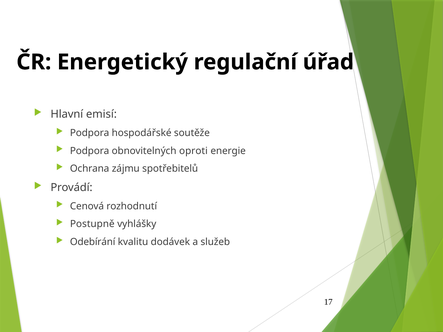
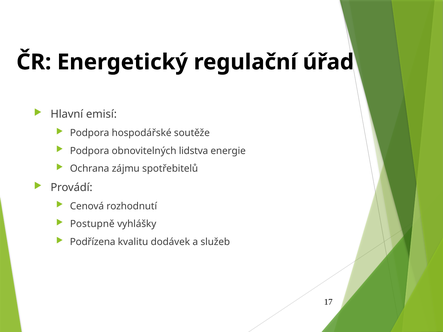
oproti: oproti -> lidstva (194, 151)
Odebírání: Odebírání -> Podřízena (93, 242)
